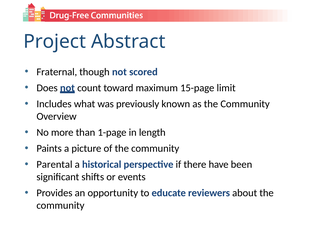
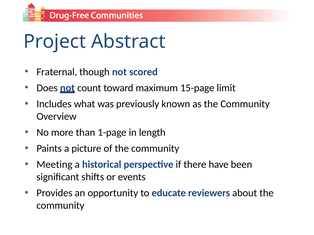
Parental: Parental -> Meeting (54, 165)
